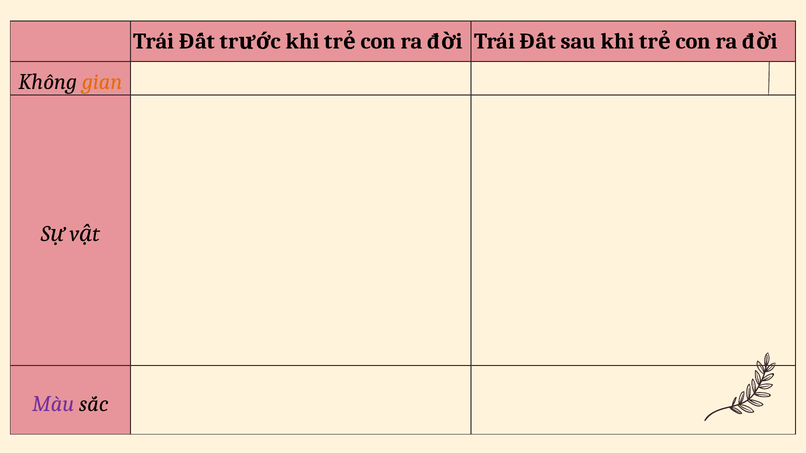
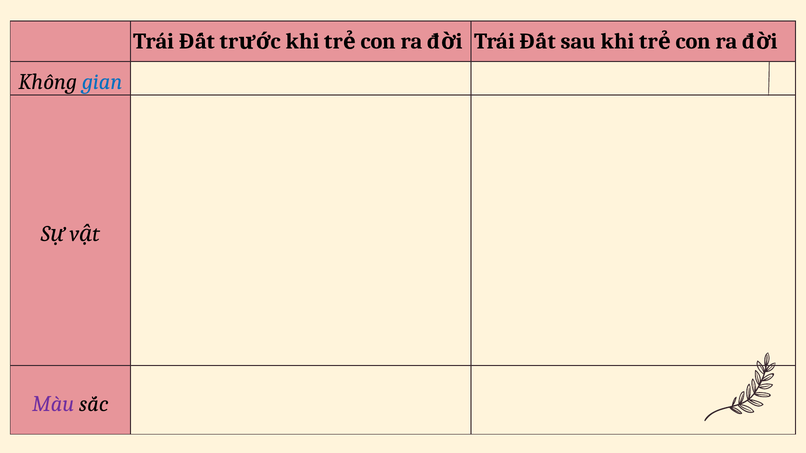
gian colour: orange -> blue (102, 82)
